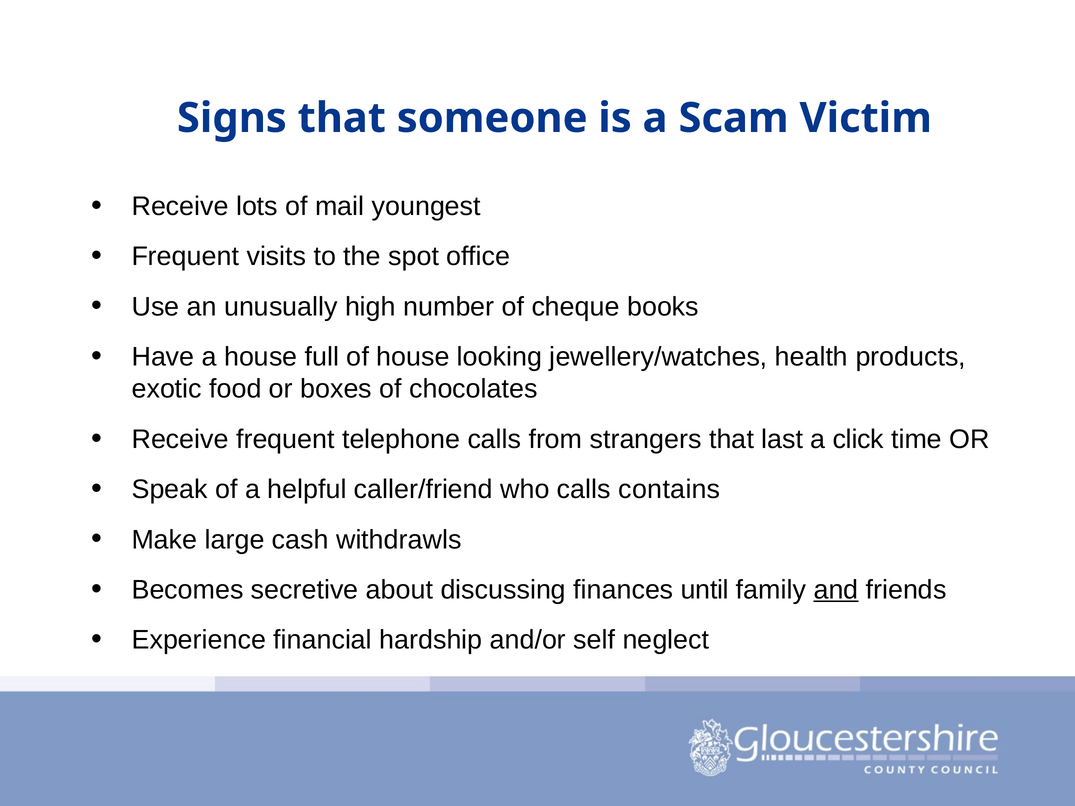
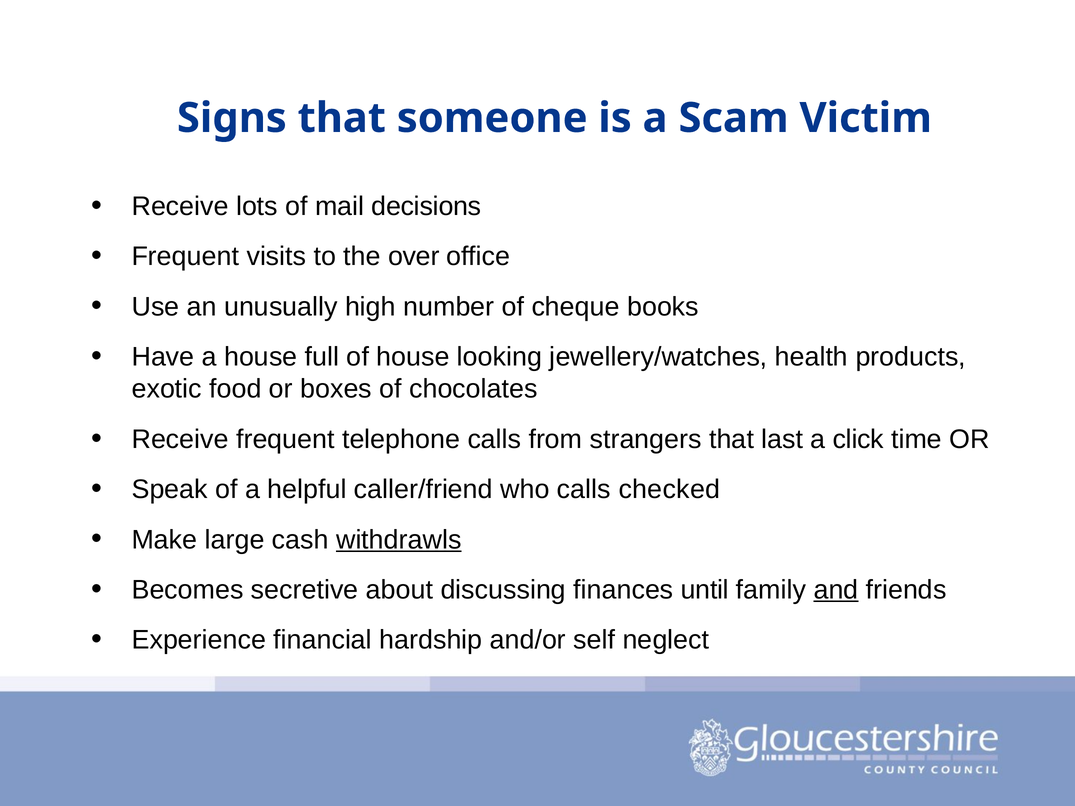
youngest: youngest -> decisions (426, 206)
spot: spot -> over (414, 257)
contains: contains -> checked (669, 490)
withdrawls underline: none -> present (399, 540)
